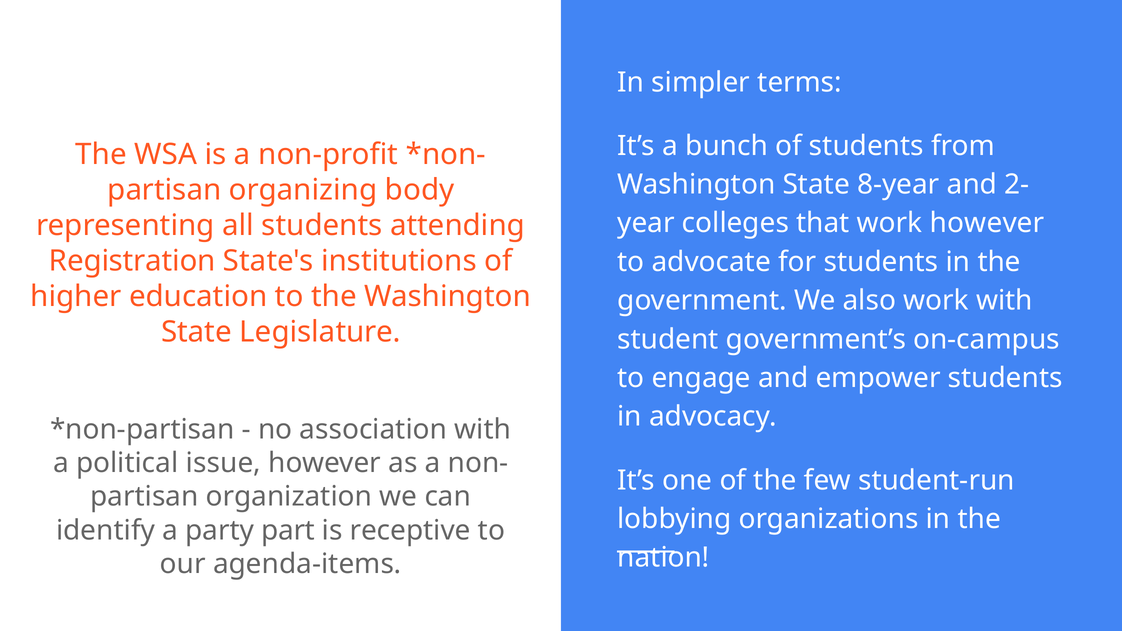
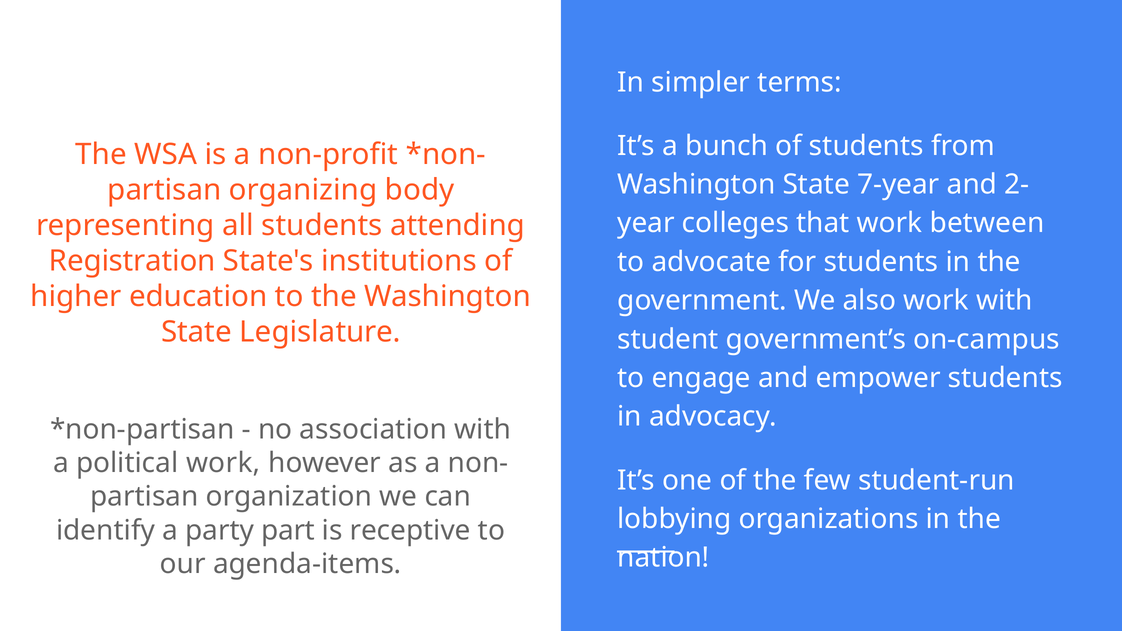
8-year: 8-year -> 7-year (898, 185)
work however: however -> between (987, 223)
political issue: issue -> work (223, 463)
